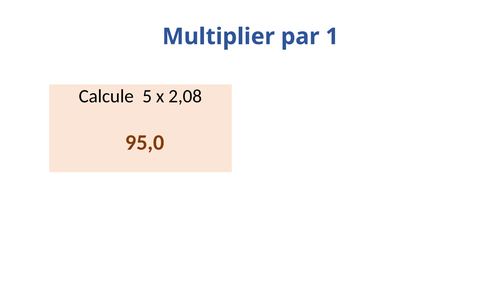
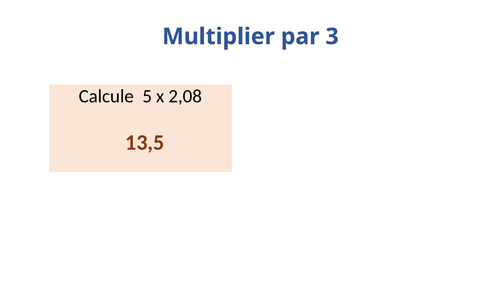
1: 1 -> 3 (332, 37)
95,0: 95,0 -> 13,5 (145, 143)
